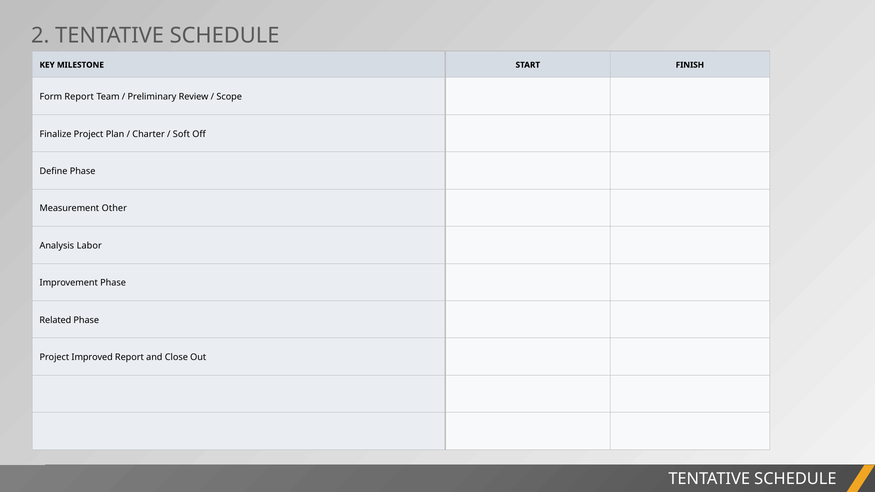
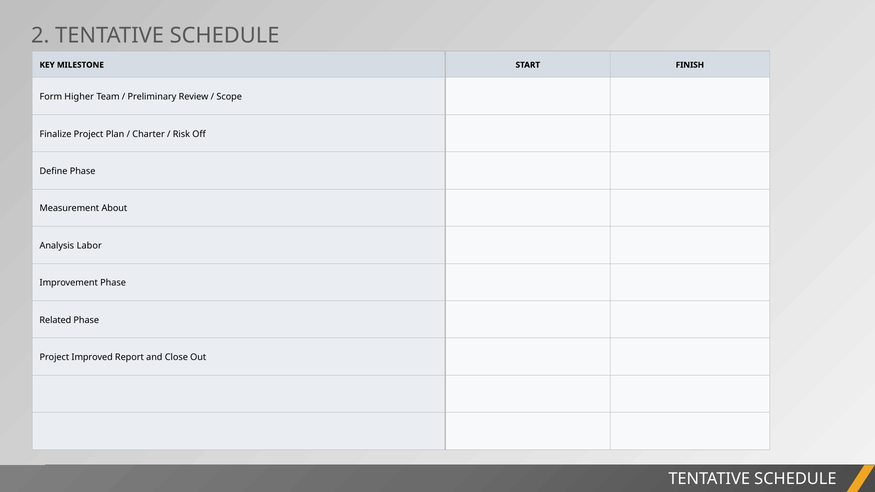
Form Report: Report -> Higher (79, 97)
Soft: Soft -> Risk (181, 134)
Other: Other -> About (114, 209)
